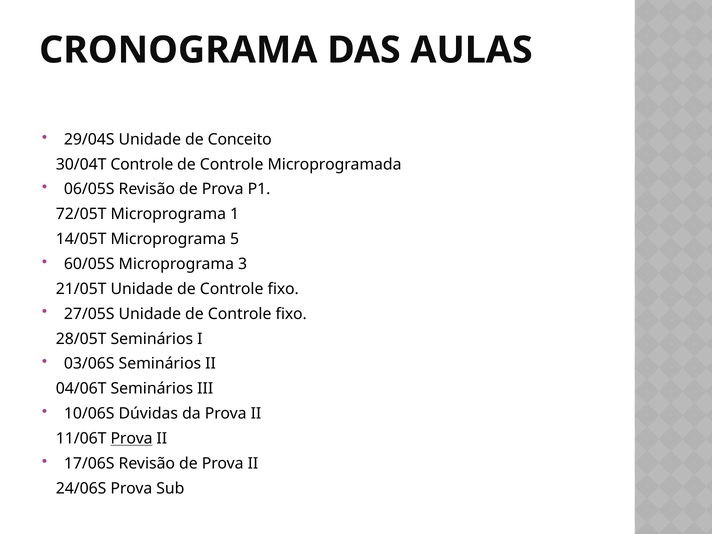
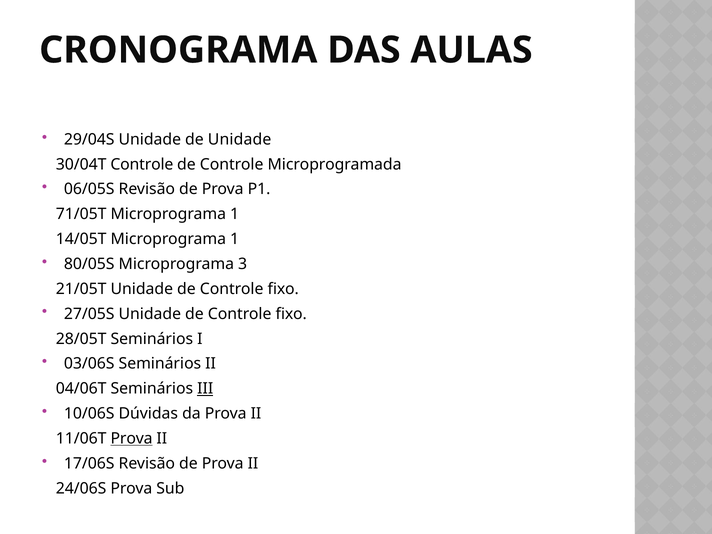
de Conceito: Conceito -> Unidade (240, 139)
72/05T: 72/05T -> 71/05T (81, 214)
14/05T Microprograma 5: 5 -> 1 (235, 239)
60/05S: 60/05S -> 80/05S (89, 264)
III underline: none -> present (205, 389)
